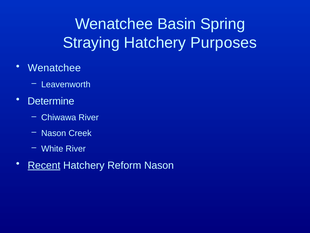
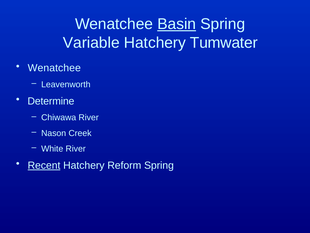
Basin underline: none -> present (177, 24)
Straying: Straying -> Variable (91, 43)
Purposes: Purposes -> Tumwater (224, 43)
Reform Nason: Nason -> Spring (159, 165)
